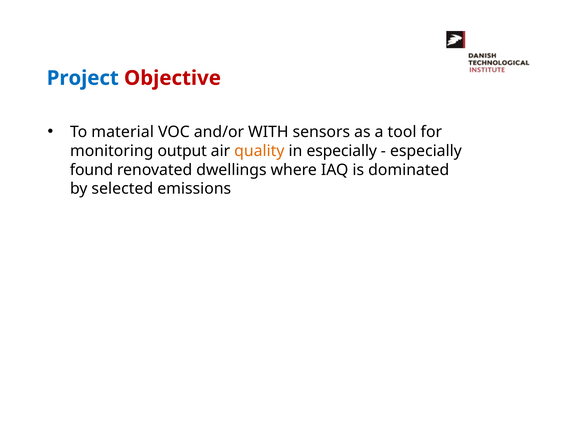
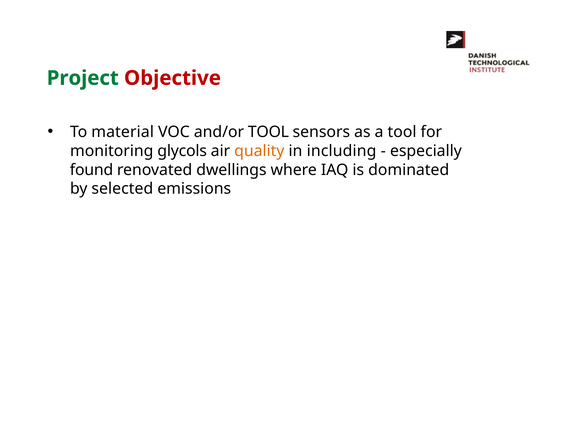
Project colour: blue -> green (83, 78)
and/or WITH: WITH -> TOOL (268, 132)
output: output -> glycols (182, 151)
in especially: especially -> including (342, 151)
